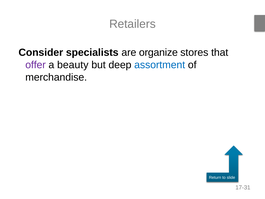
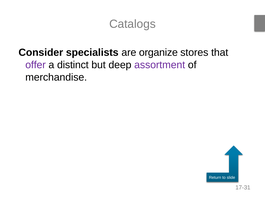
Retailers: Retailers -> Catalogs (132, 24)
beauty: beauty -> distinct (73, 65)
assortment colour: blue -> purple (160, 65)
